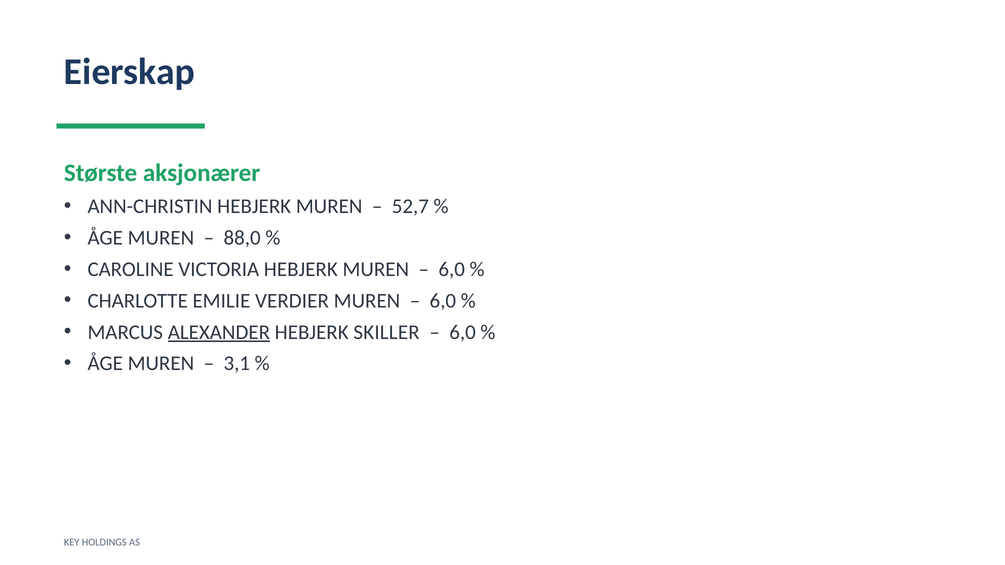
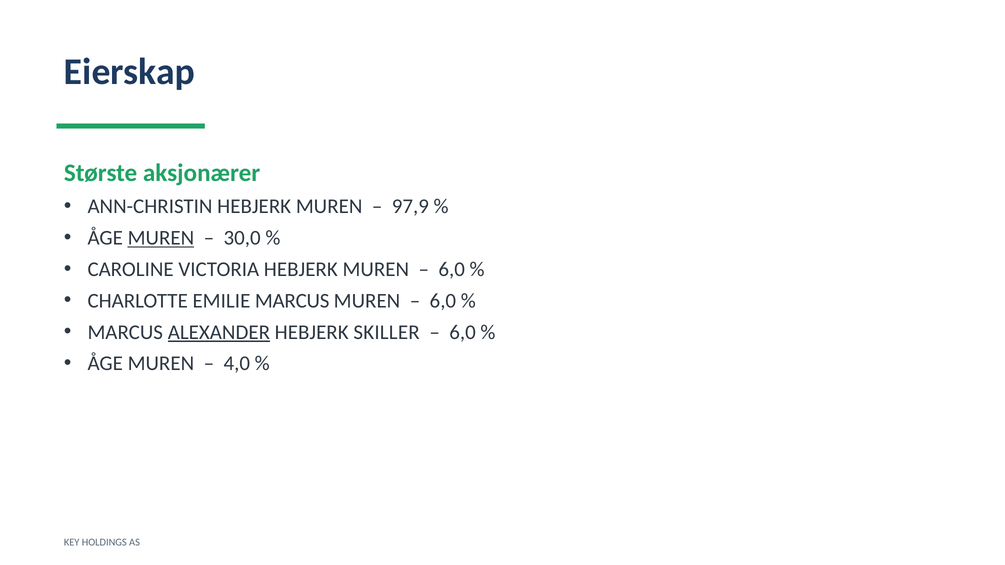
52,7: 52,7 -> 97,9 (410, 207)
MUREN underline: none -> present (161, 238)
88,0: 88,0 -> 30,0 (242, 238)
EMILIE VERDIER: VERDIER -> MARCUS (292, 301)
3,1: 3,1 -> 4,0 (237, 364)
